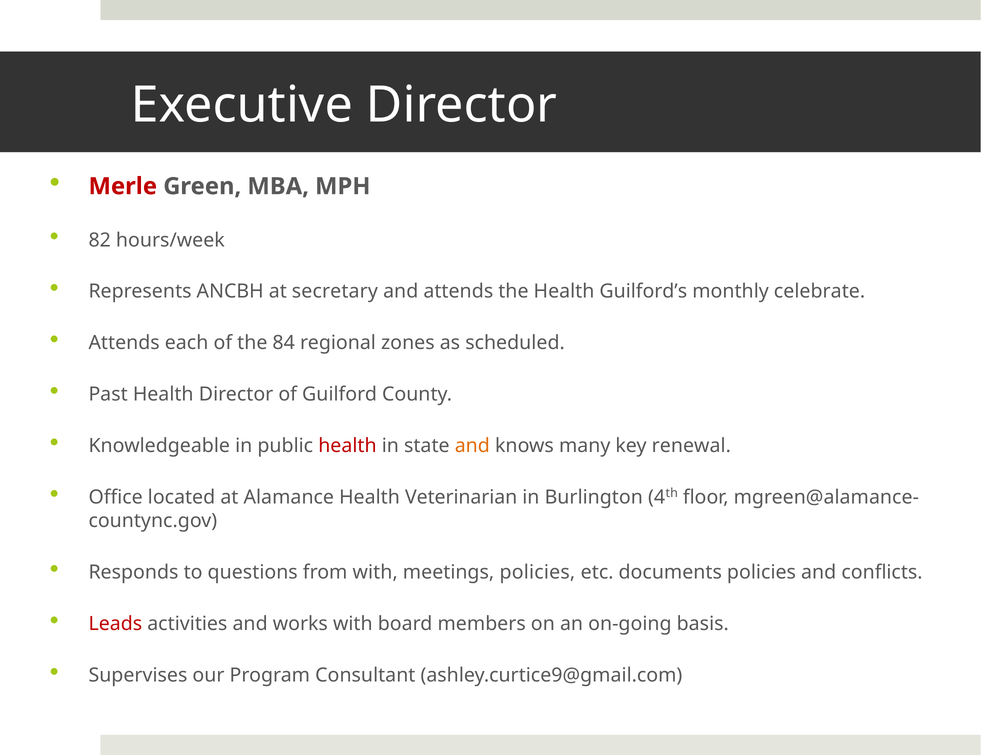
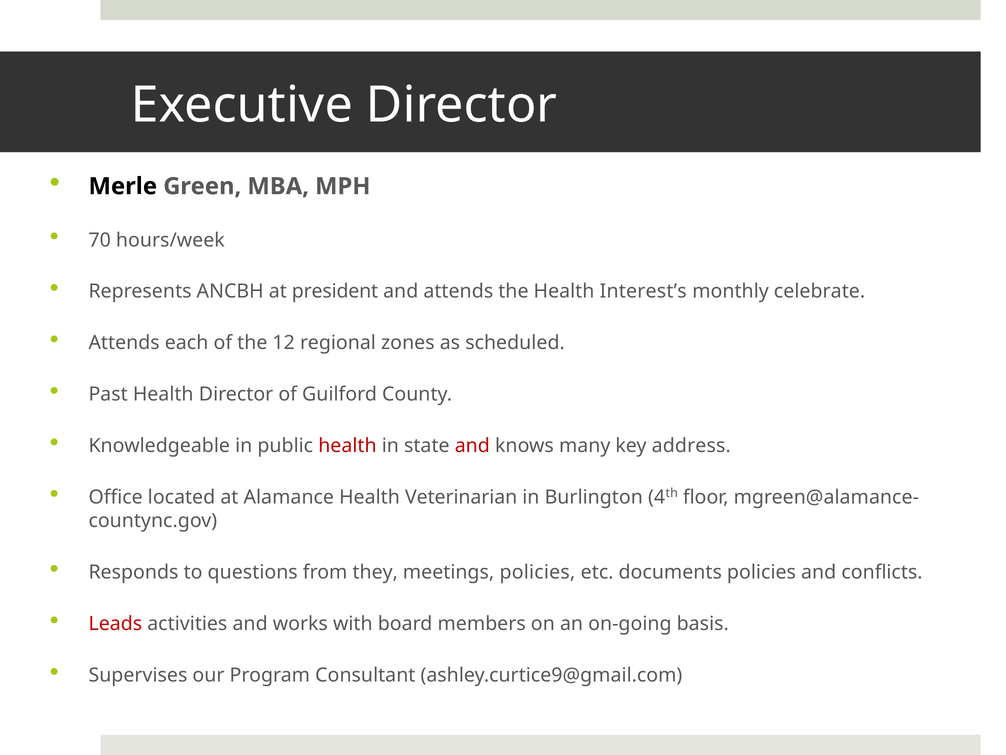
Merle colour: red -> black (123, 186)
82: 82 -> 70 (100, 240)
secretary: secretary -> president (335, 291)
Guilford’s: Guilford’s -> Interest’s (643, 291)
84: 84 -> 12 (284, 343)
and colour: orange -> red (472, 446)
renewal: renewal -> address (691, 446)
from with: with -> they (375, 572)
